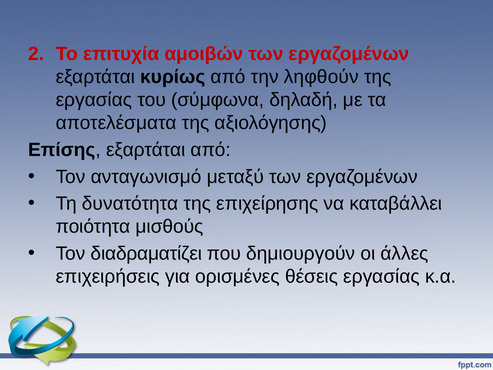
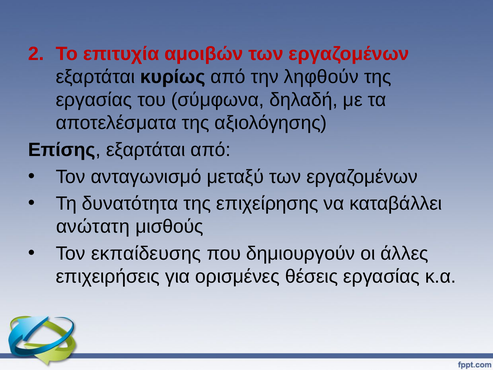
ποιότητα: ποιότητα -> ανώτατη (93, 226)
διαδραματίζει: διαδραματίζει -> εκπαίδευσης (146, 253)
